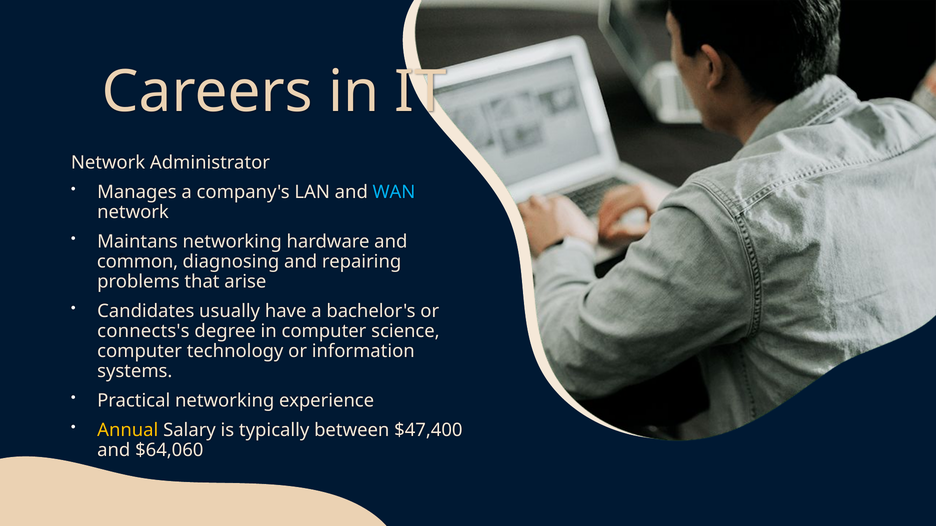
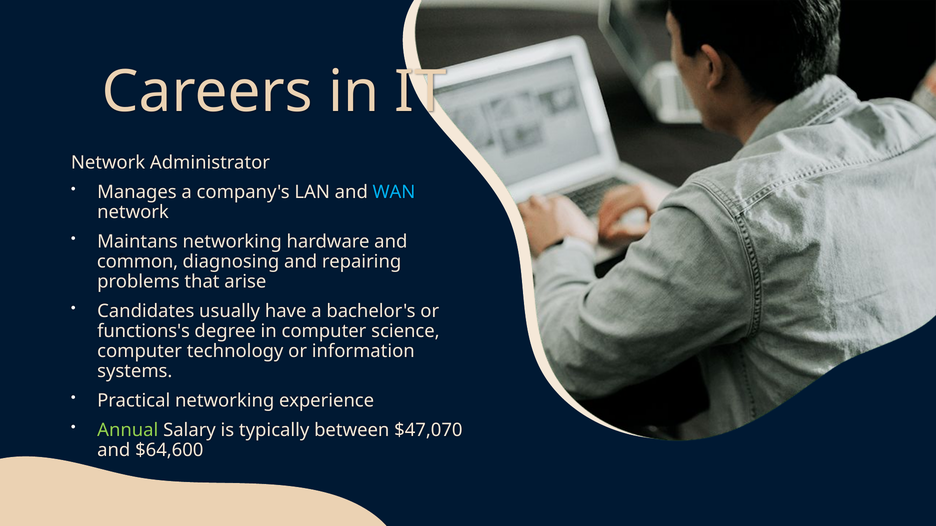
connects's: connects's -> functions's (144, 331)
Annual colour: yellow -> light green (128, 430)
$47,400: $47,400 -> $47,070 (428, 430)
$64,060: $64,060 -> $64,600 (169, 450)
